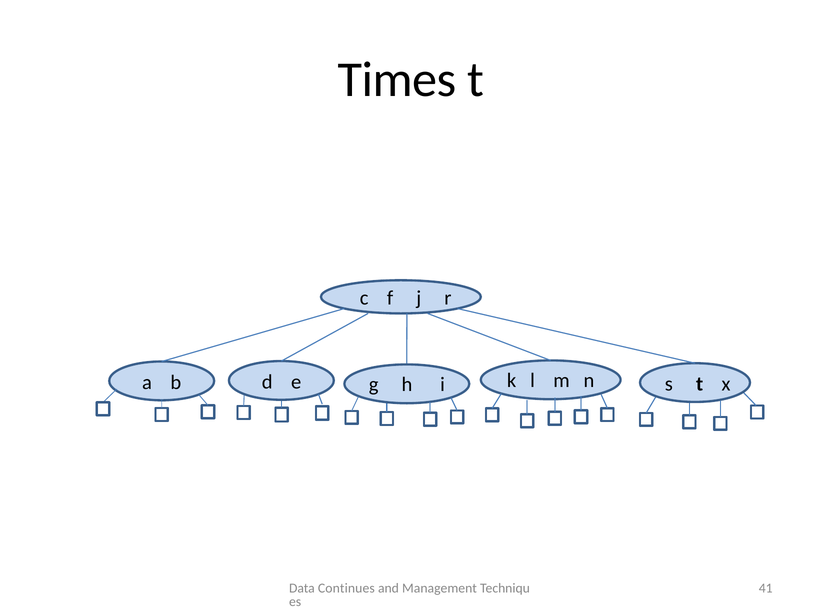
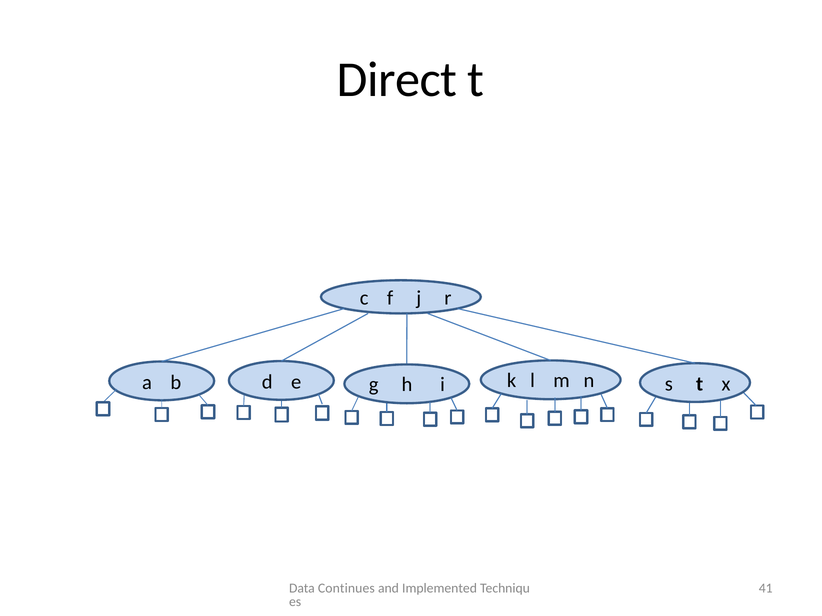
Times: Times -> Direct (397, 80)
Management: Management -> Implemented (440, 589)
